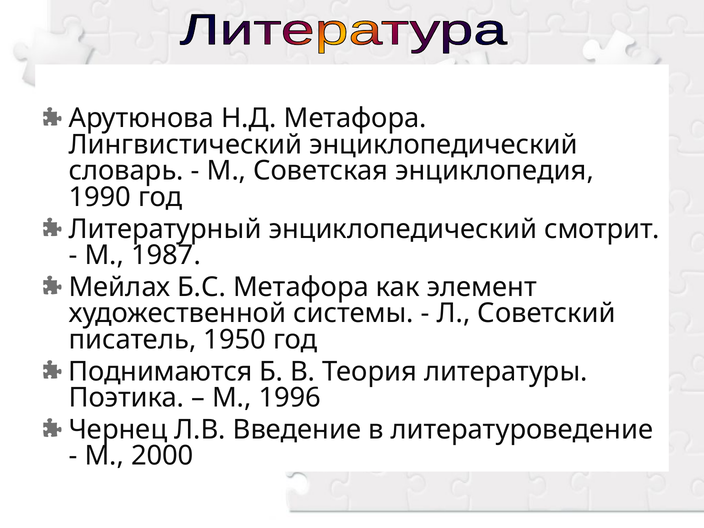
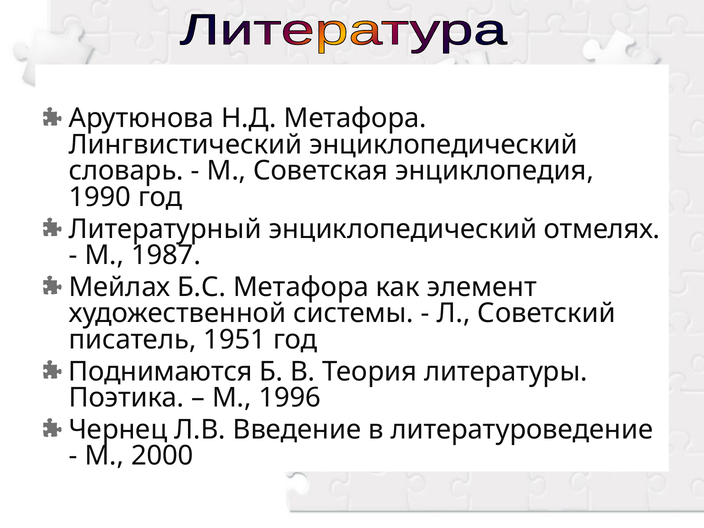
смотрит: смотрит -> отмелях (602, 229)
1950: 1950 -> 1951 (235, 340)
